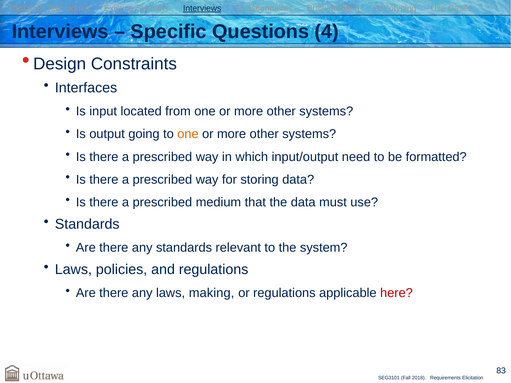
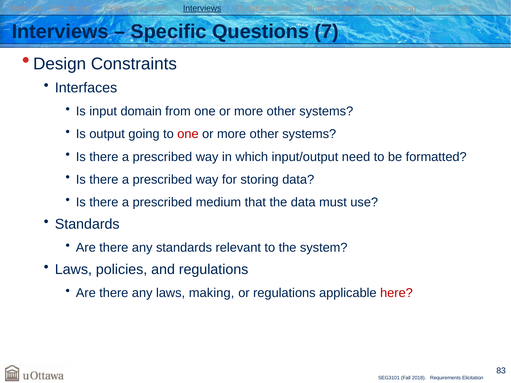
4: 4 -> 7 (327, 32)
located: located -> domain (141, 111)
one colour: orange -> red (188, 134)
